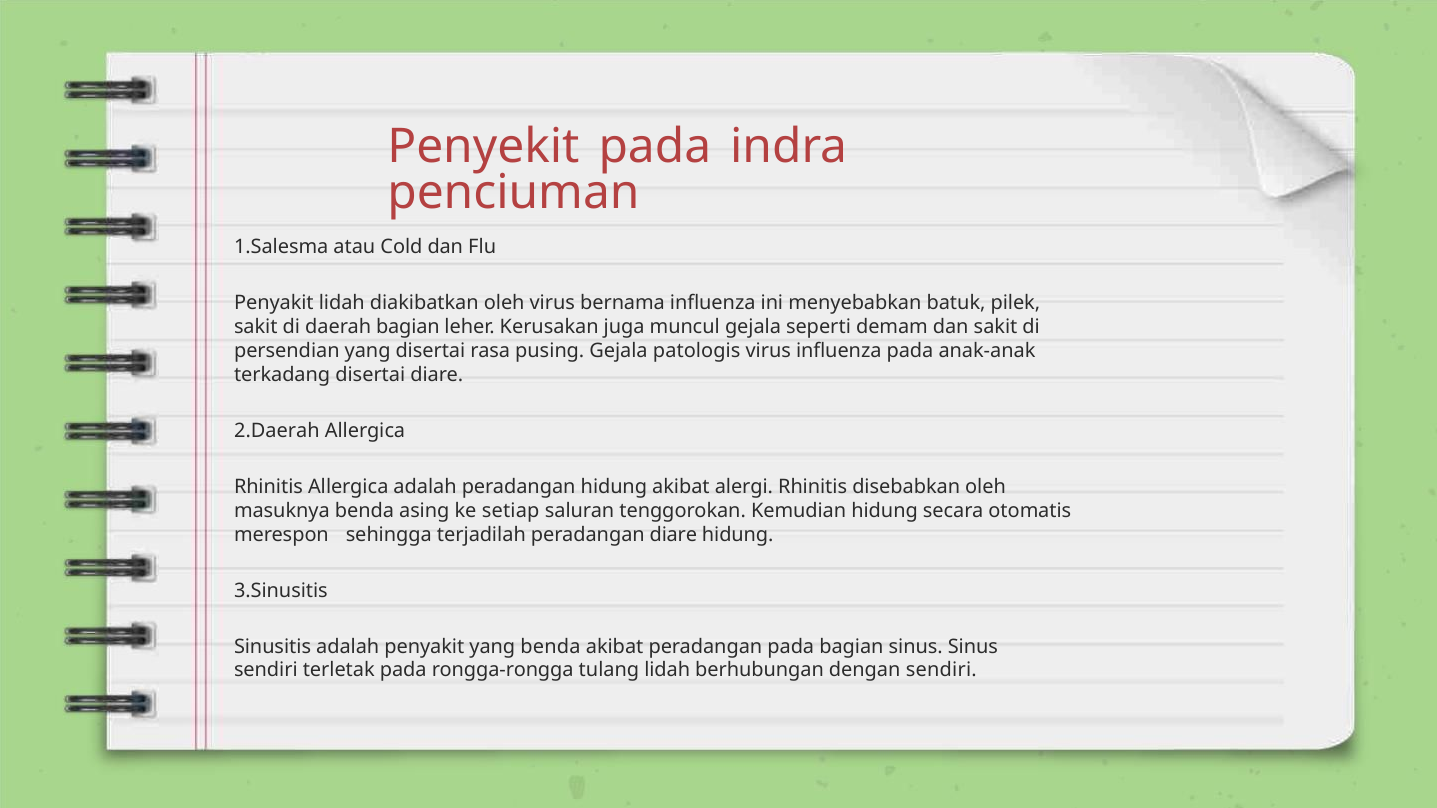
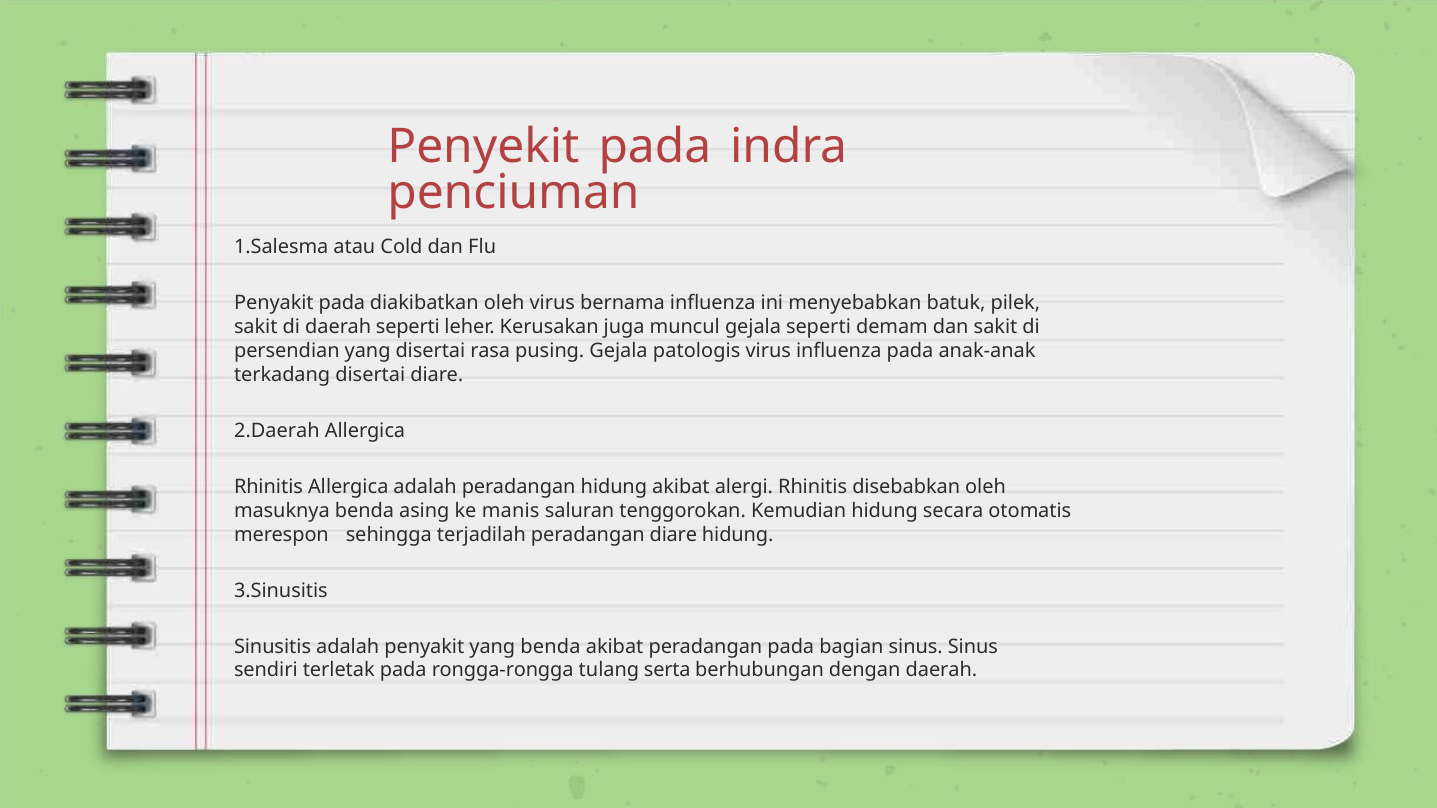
Penyakit lidah: lidah -> pada (342, 303)
daerah bagian: bagian -> seperti (408, 327)
setiap: setiap -> manis (511, 511)
tulang lidah: lidah -> serta (667, 671)
dengan sendiri: sendiri -> daerah (941, 671)
